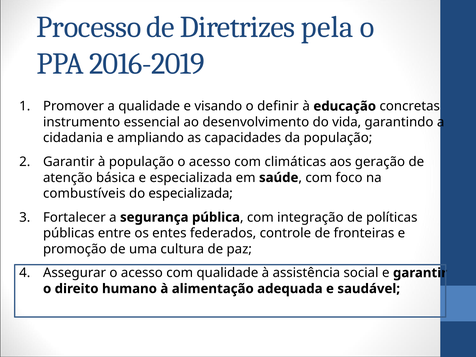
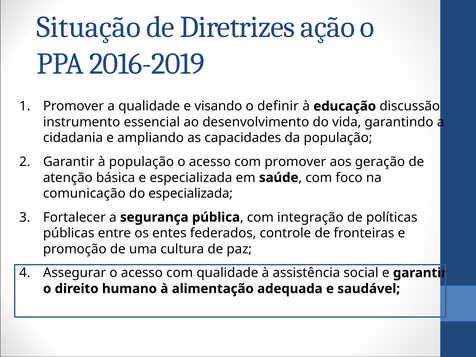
Processo: Processo -> Situação (89, 27)
pela: pela -> ação (328, 27)
concretas: concretas -> discussão (410, 106)
com climáticas: climáticas -> promover (295, 162)
combustíveis: combustíveis -> comunicação (84, 194)
